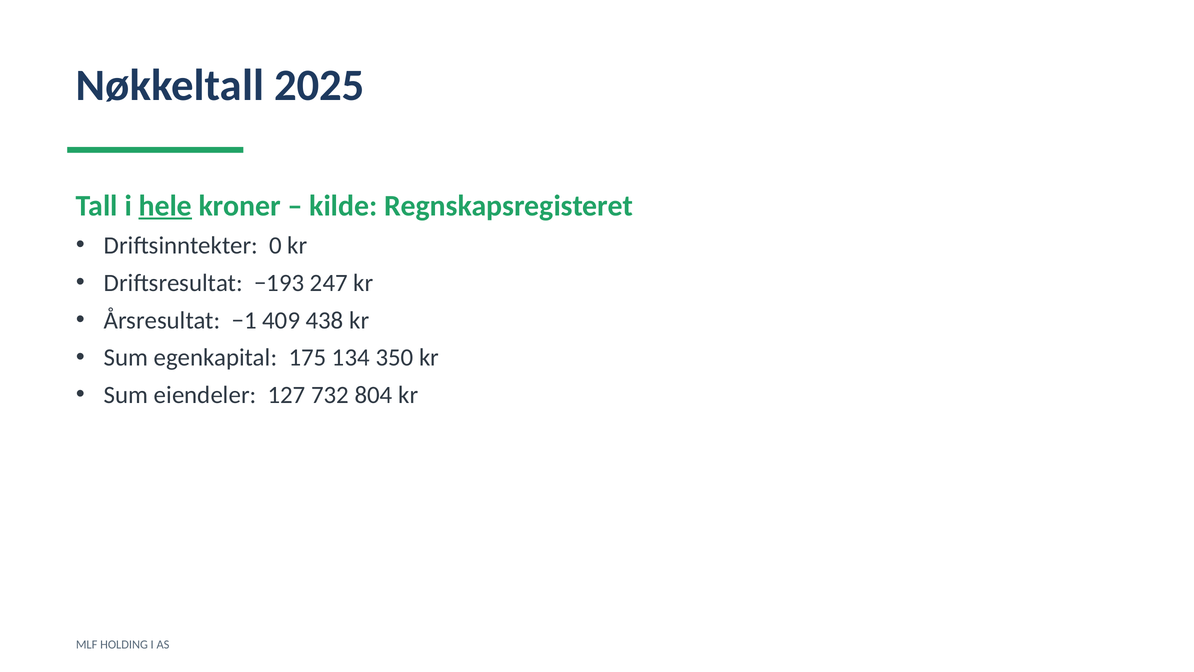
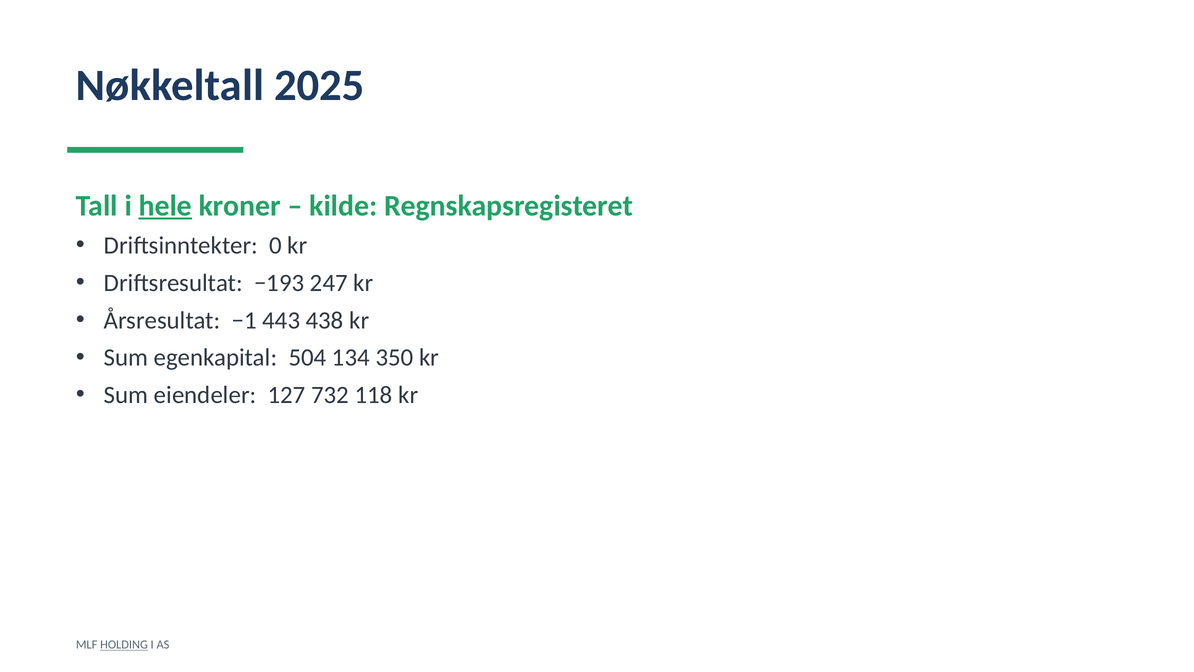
409: 409 -> 443 (281, 320)
175: 175 -> 504 (307, 358)
804: 804 -> 118 (374, 395)
HOLDING underline: none -> present (124, 644)
